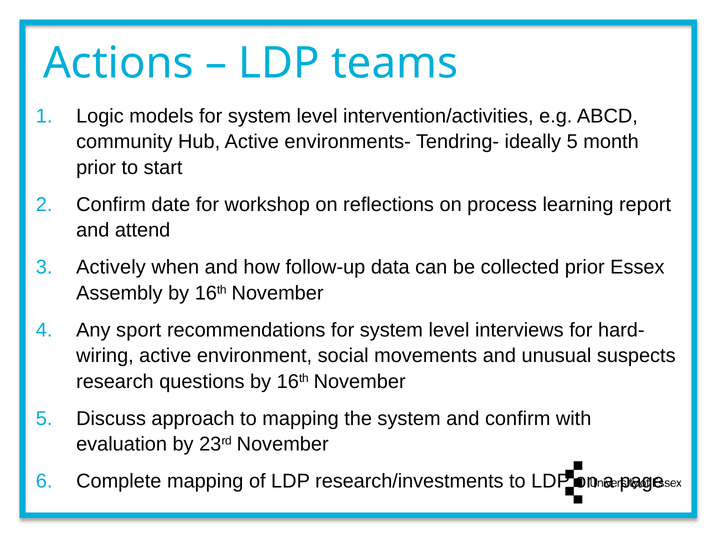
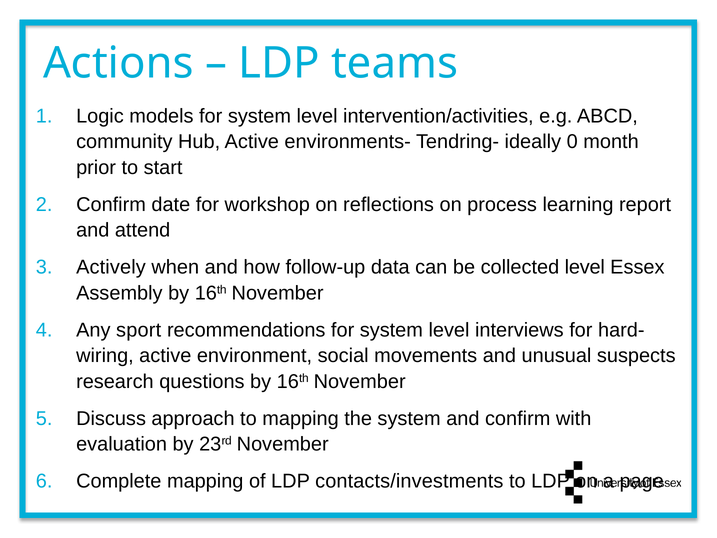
ideally 5: 5 -> 0 (572, 142)
collected prior: prior -> level (585, 267)
research/investments: research/investments -> contacts/investments (409, 481)
